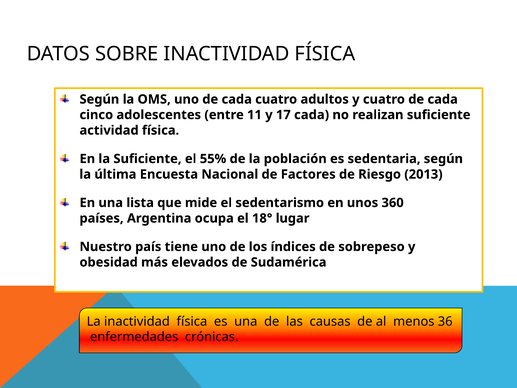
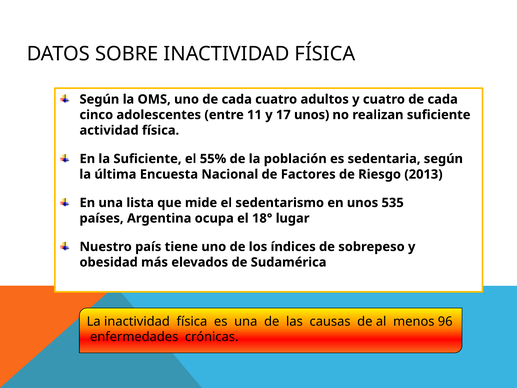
17 cada: cada -> unos (312, 115)
360: 360 -> 535 (393, 203)
36: 36 -> 96 (445, 321)
